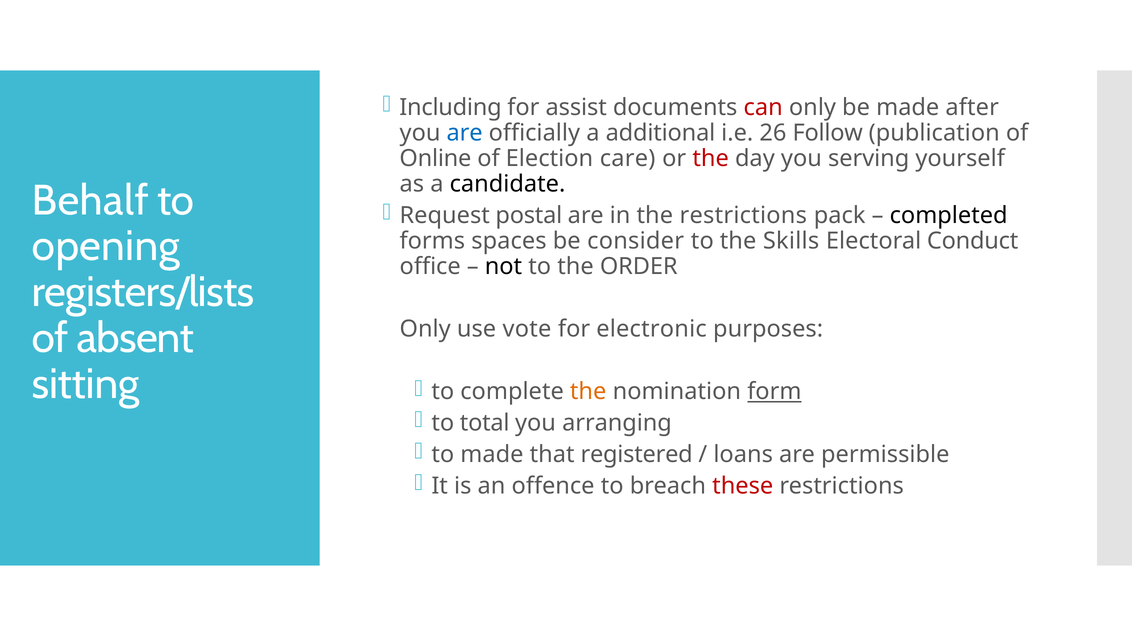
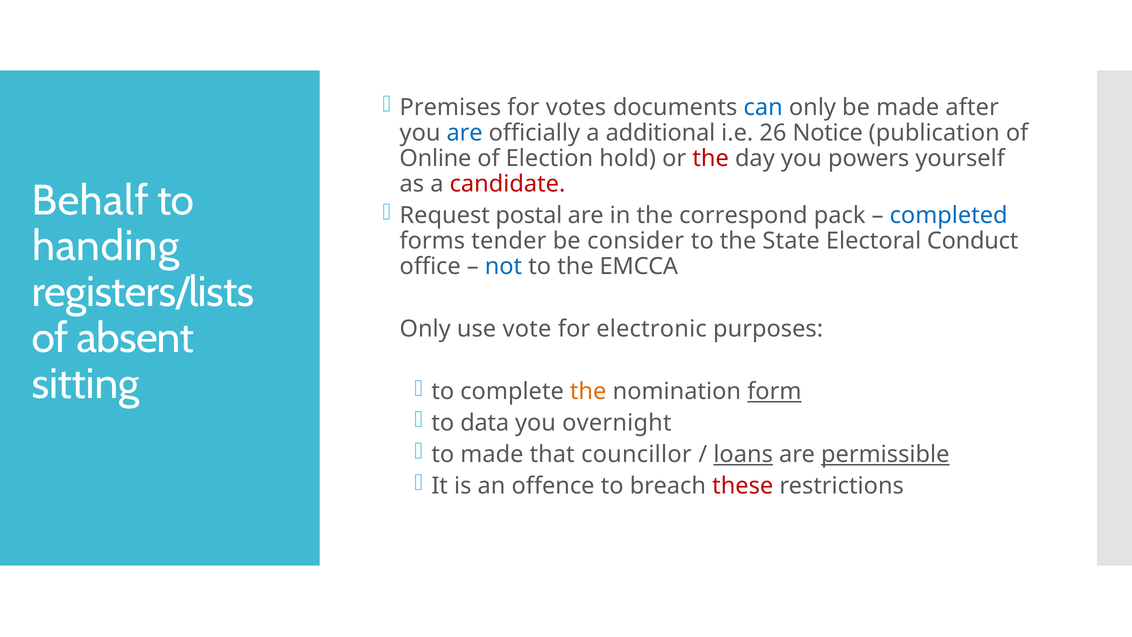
Including: Including -> Premises (450, 107)
assist: assist -> votes (576, 107)
can colour: red -> blue (763, 107)
Follow: Follow -> Notice (828, 133)
care: care -> hold (628, 158)
serving: serving -> powers (869, 158)
candidate colour: black -> red (508, 184)
the restrictions: restrictions -> correspond (743, 215)
completed colour: black -> blue (949, 215)
opening: opening -> handing (106, 246)
spaces: spaces -> tender (509, 241)
Skills: Skills -> State (791, 241)
not colour: black -> blue (503, 266)
ORDER: ORDER -> EMCCA (639, 266)
total: total -> data (485, 423)
arranging: arranging -> overnight (617, 423)
registered: registered -> councillor (636, 454)
loans underline: none -> present (743, 454)
permissible underline: none -> present (885, 454)
